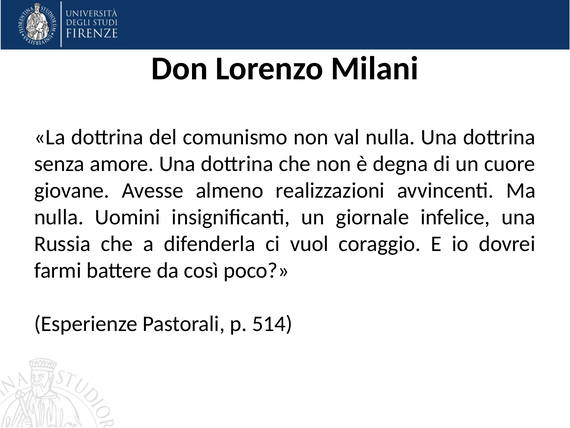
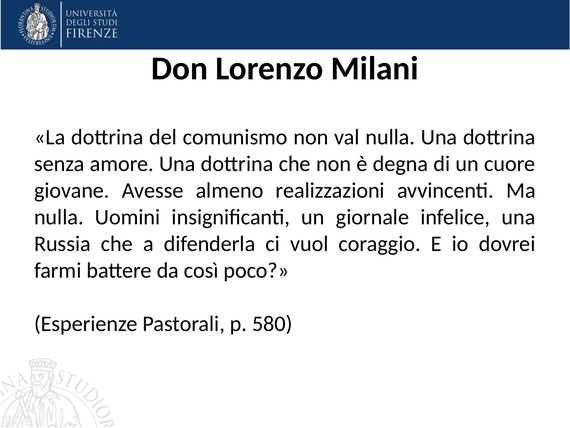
514: 514 -> 580 (272, 323)
